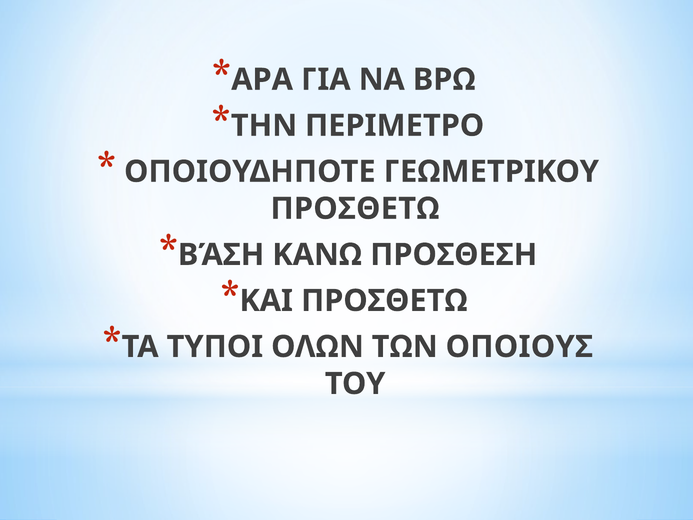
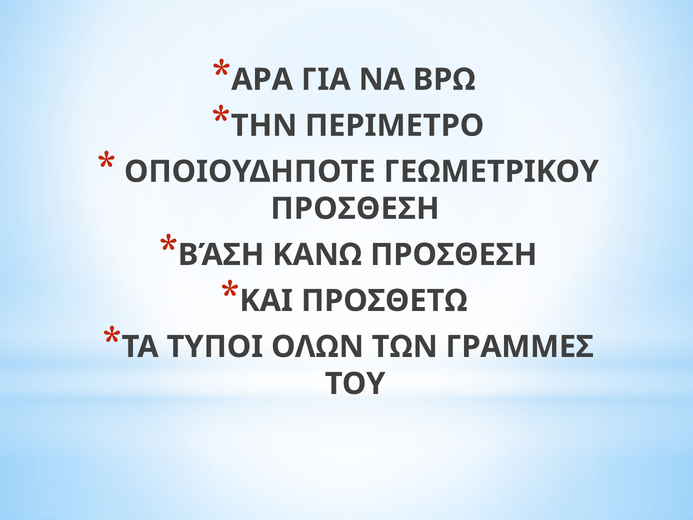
ΠΡΟΣΘΕΤΩ: ΠΡΟΣΘΕΤΩ -> ΠΡΟΣΘΕΣΗ (355, 209)
ΟΠΟΙΟΥΣ: ΟΠΟΙΟΥΣ -> ΓΡΑΜΜΕΣ (520, 347)
